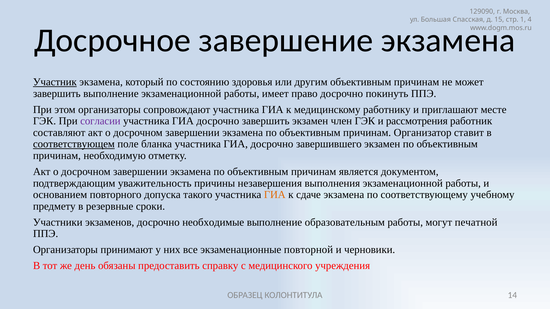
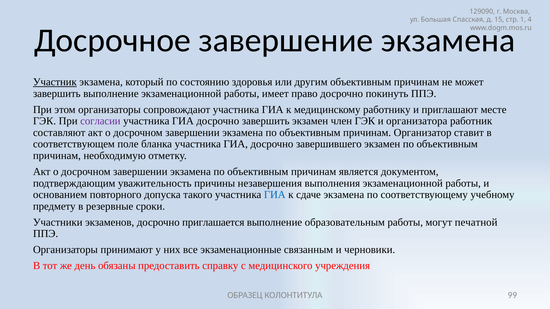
рассмотрения: рассмотрения -> организатора (417, 121)
соответствующем underline: present -> none (74, 144)
ГИА colour: orange -> blue (275, 195)
необходимые: необходимые -> приглашается (213, 222)
повторной: повторной -> связанным (309, 250)
14: 14 -> 99 (512, 296)
